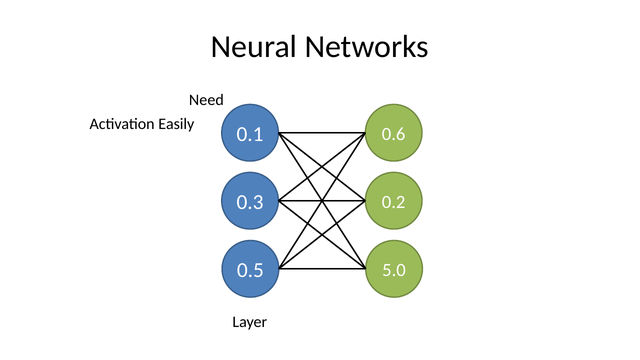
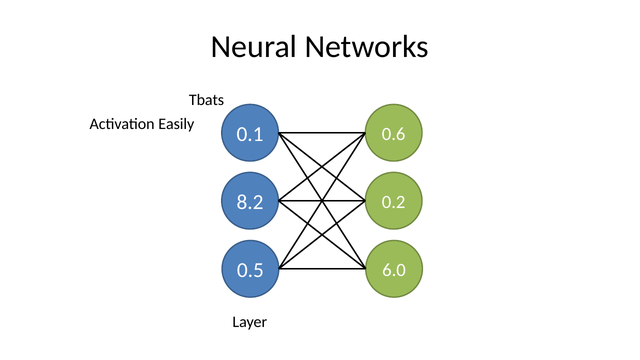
Need: Need -> Tbats (206, 100)
0.3: 0.3 -> 8.2 (250, 202)
5.0: 5.0 -> 6.0 (394, 270)
